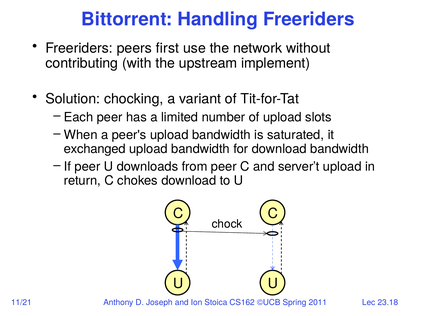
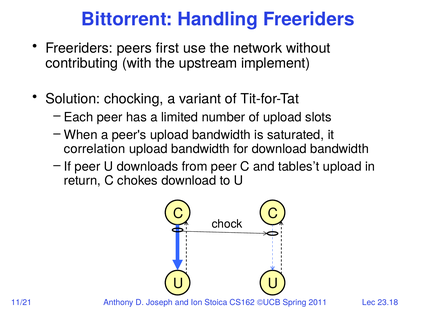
exchanged: exchanged -> correlation (95, 149)
server’t: server’t -> tables’t (299, 167)
